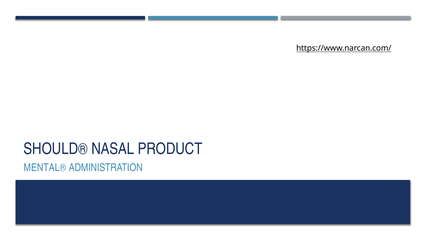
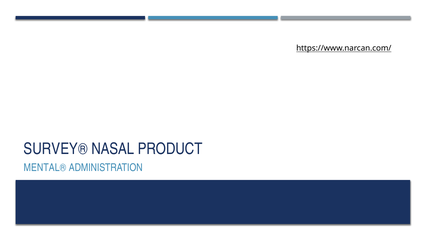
SHOULD®: SHOULD® -> SURVEY® (56, 149)
